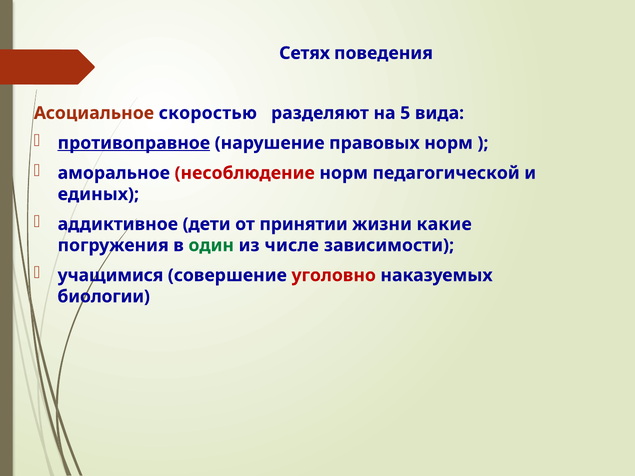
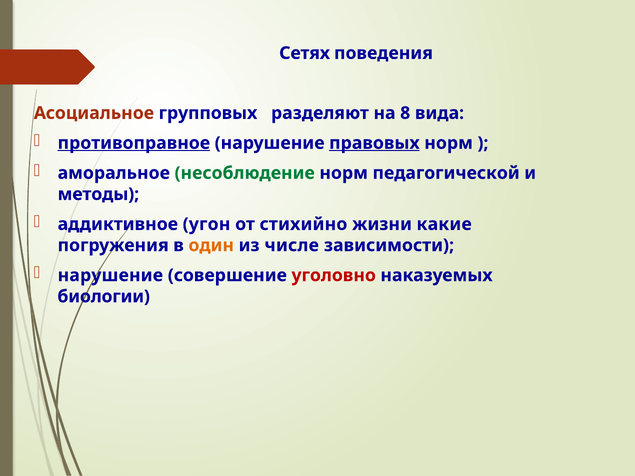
скоростью: скоростью -> групповых (208, 113)
5: 5 -> 8 (405, 113)
правовых underline: none -> present (374, 143)
несоблюдение colour: red -> green (245, 173)
единых: единых -> методы (98, 194)
дети: дети -> угон (206, 224)
принятии: принятии -> стихийно (303, 224)
один colour: green -> orange (211, 245)
учащимися: учащимися -> нарушение (110, 275)
